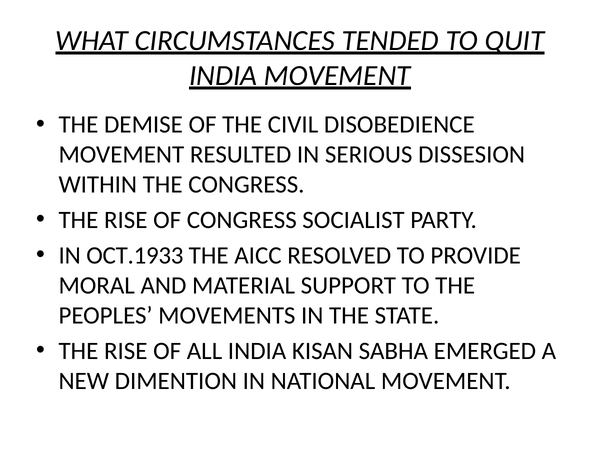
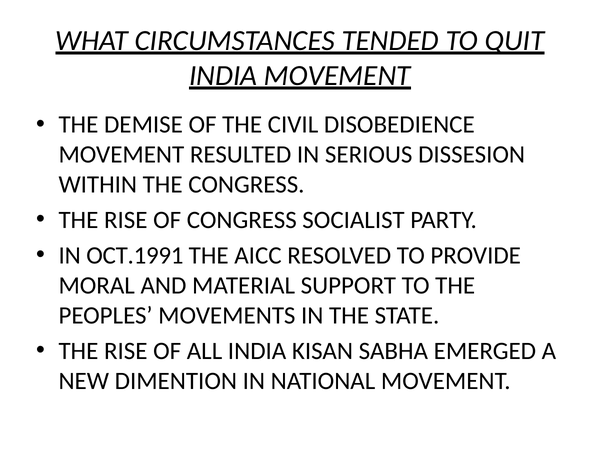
OCT.1933: OCT.1933 -> OCT.1991 (135, 255)
